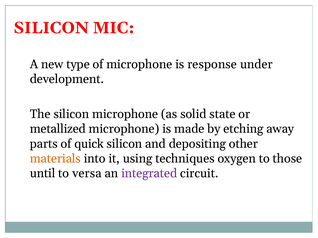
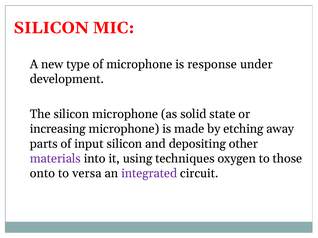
metallized: metallized -> increasing (58, 129)
quick: quick -> input (89, 144)
materials colour: orange -> purple (55, 159)
until: until -> onto (42, 174)
